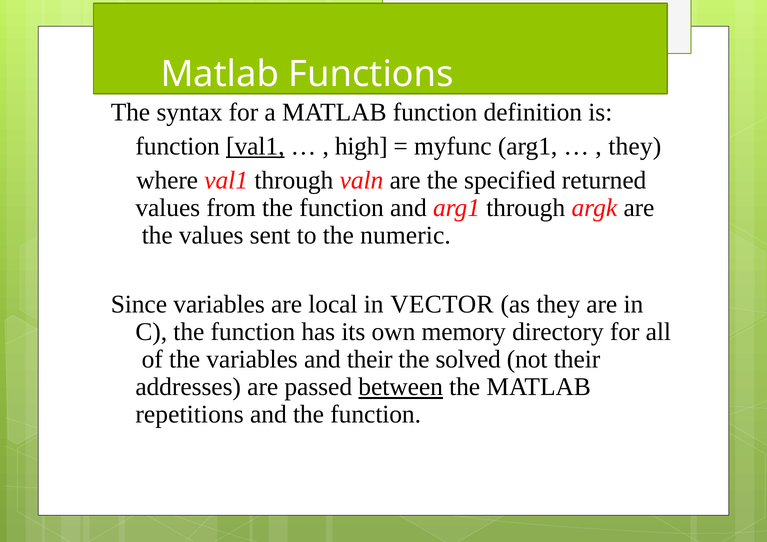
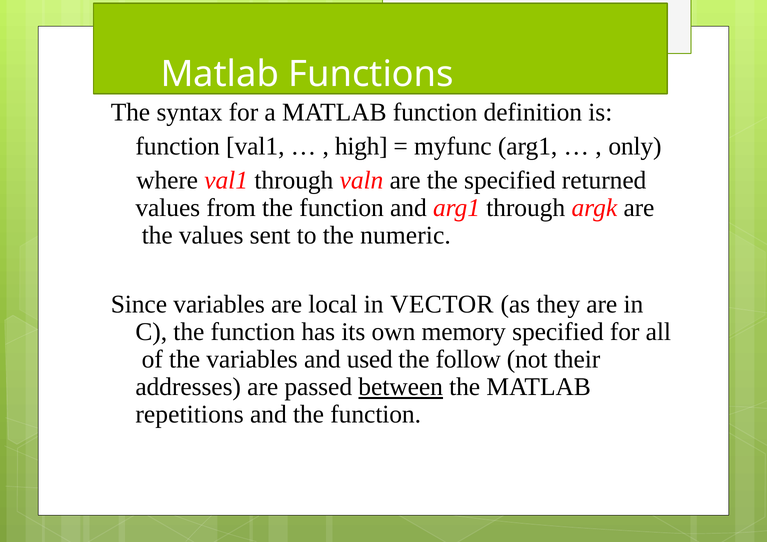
val1 underline: present -> none (255, 146)
they: they -> only (635, 146)
memory directory: directory -> specified (558, 332)
and their: their -> used (370, 360)
solved: solved -> follow (468, 360)
